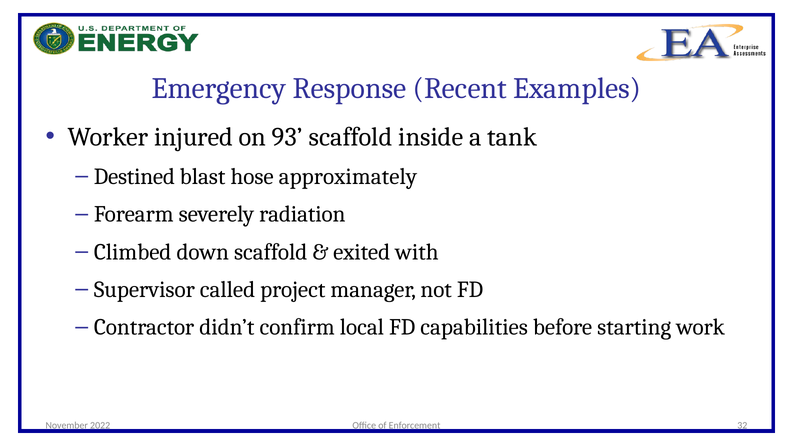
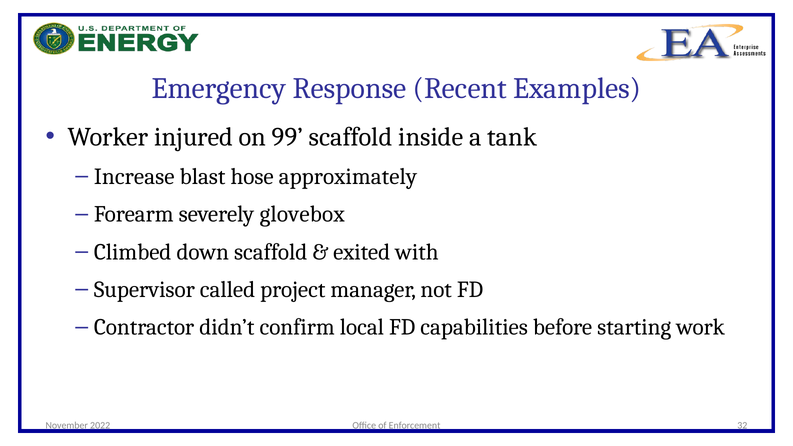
93: 93 -> 99 (287, 137)
Destined: Destined -> Increase (134, 177)
radiation: radiation -> glovebox (302, 214)
